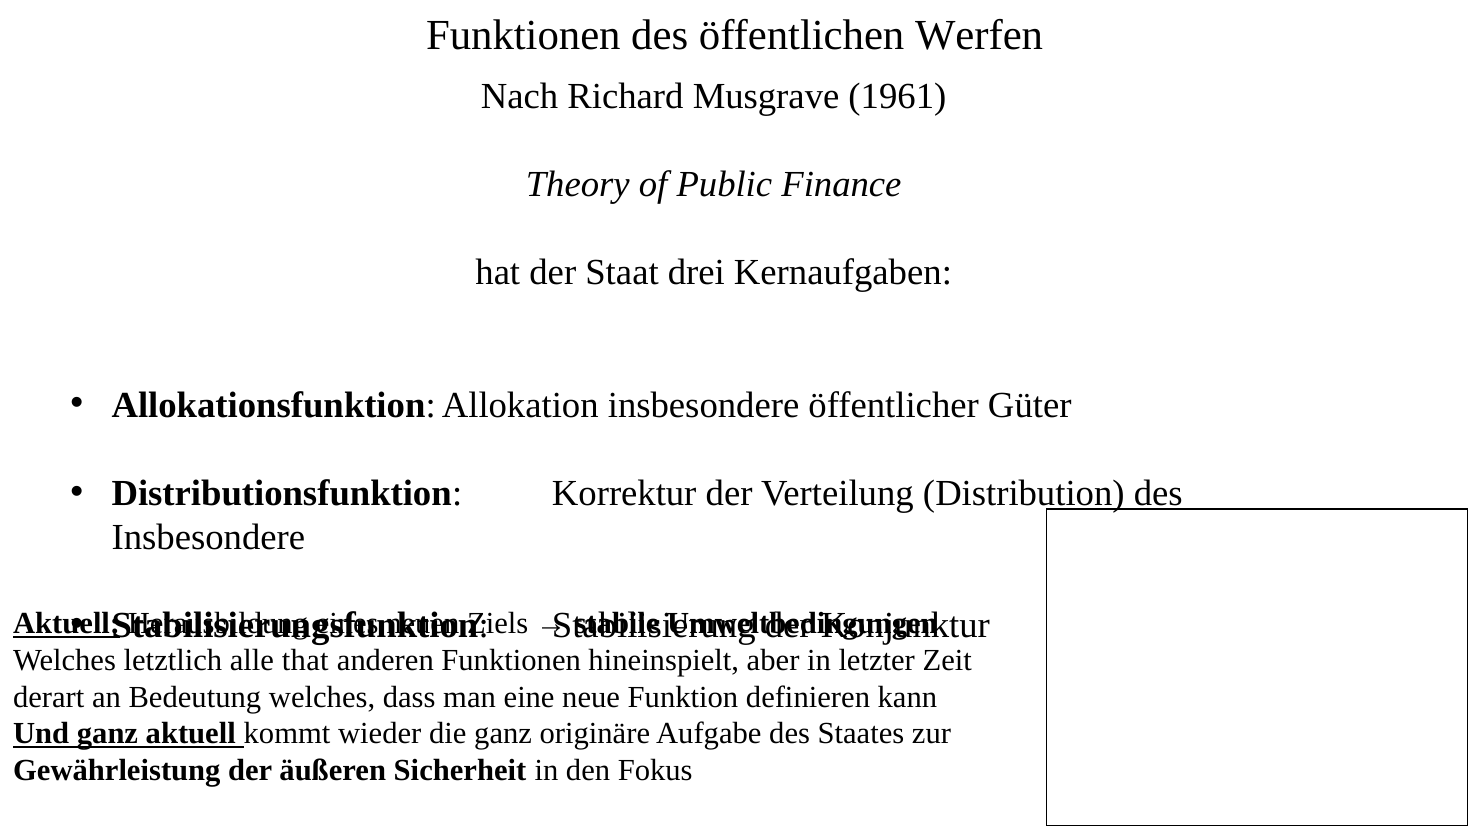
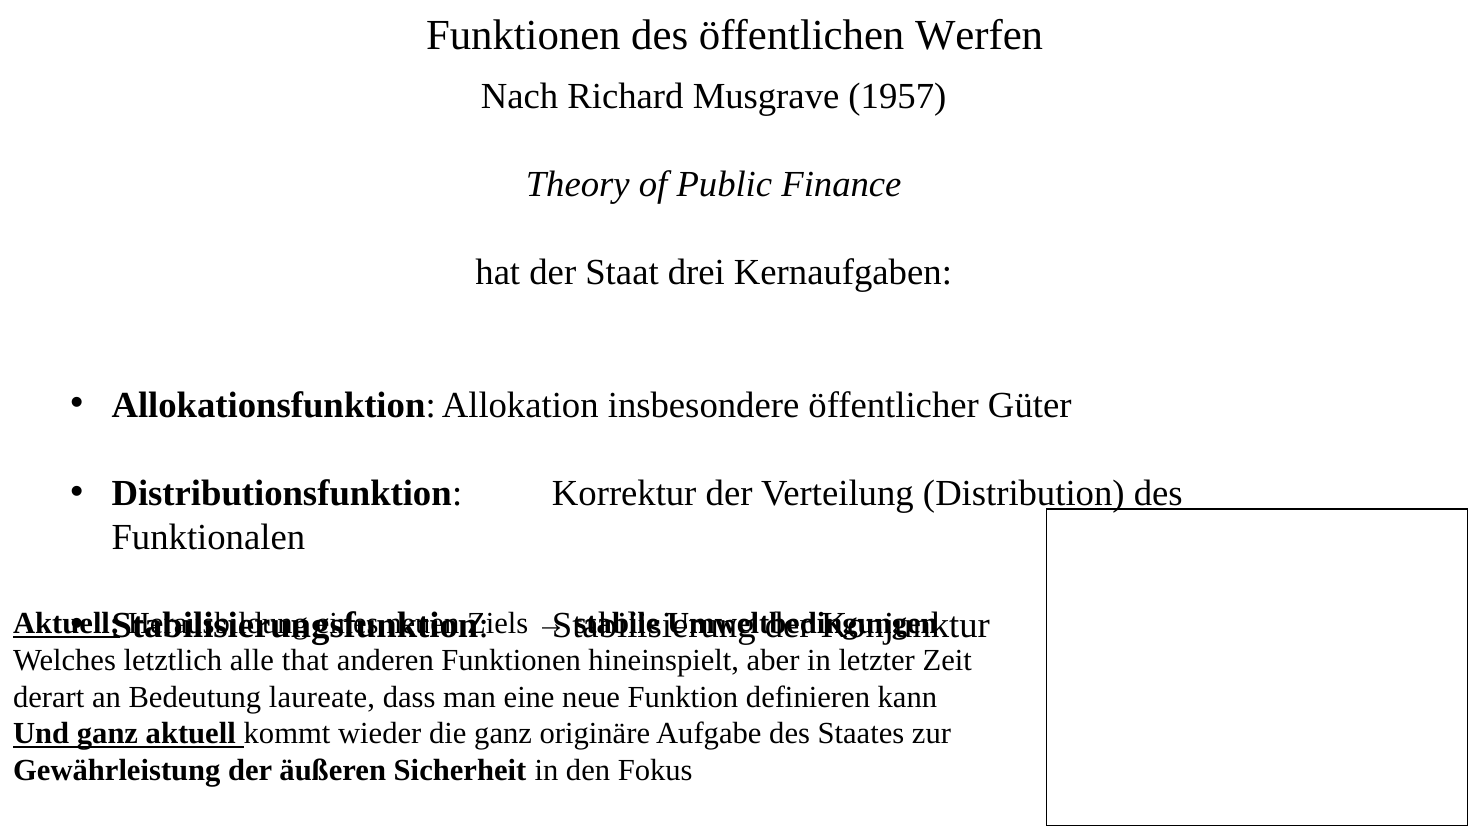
1961: 1961 -> 1957 (897, 97)
Insbesondere: Insbesondere -> Funktionalen (208, 537)
Bedeutung welches: welches -> laureate (322, 697)
